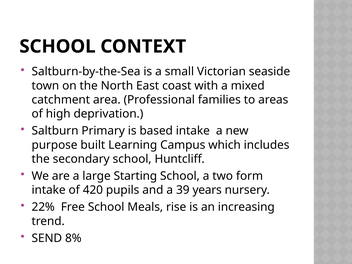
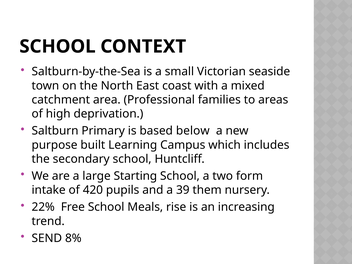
based intake: intake -> below (193, 131)
years: years -> them (207, 190)
